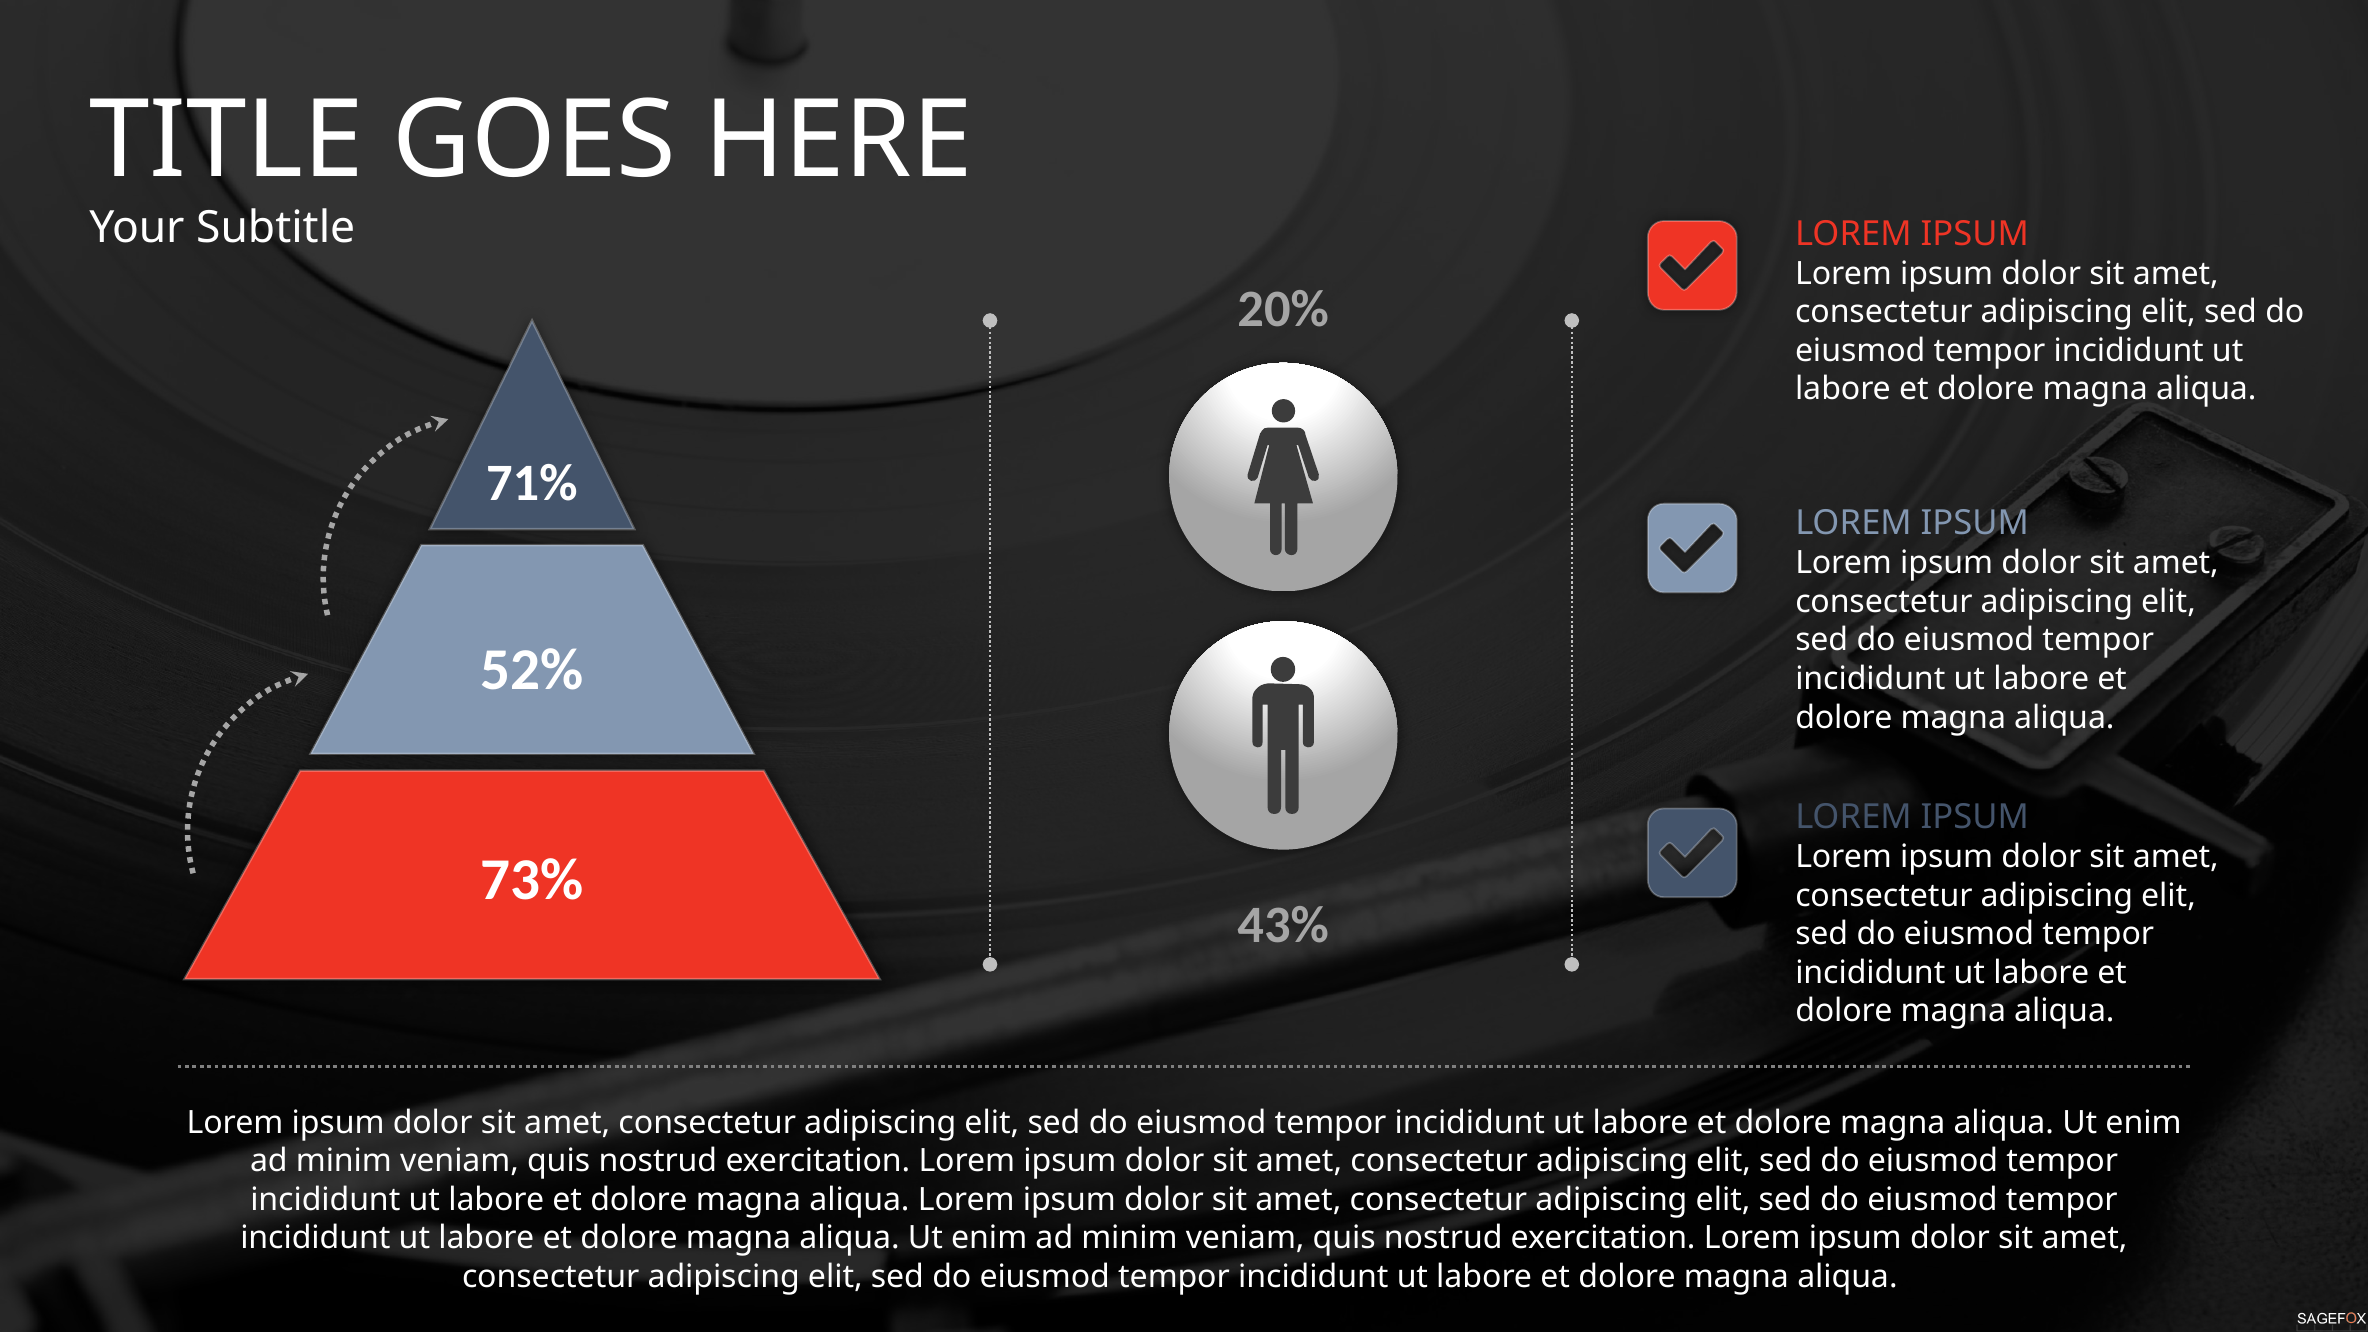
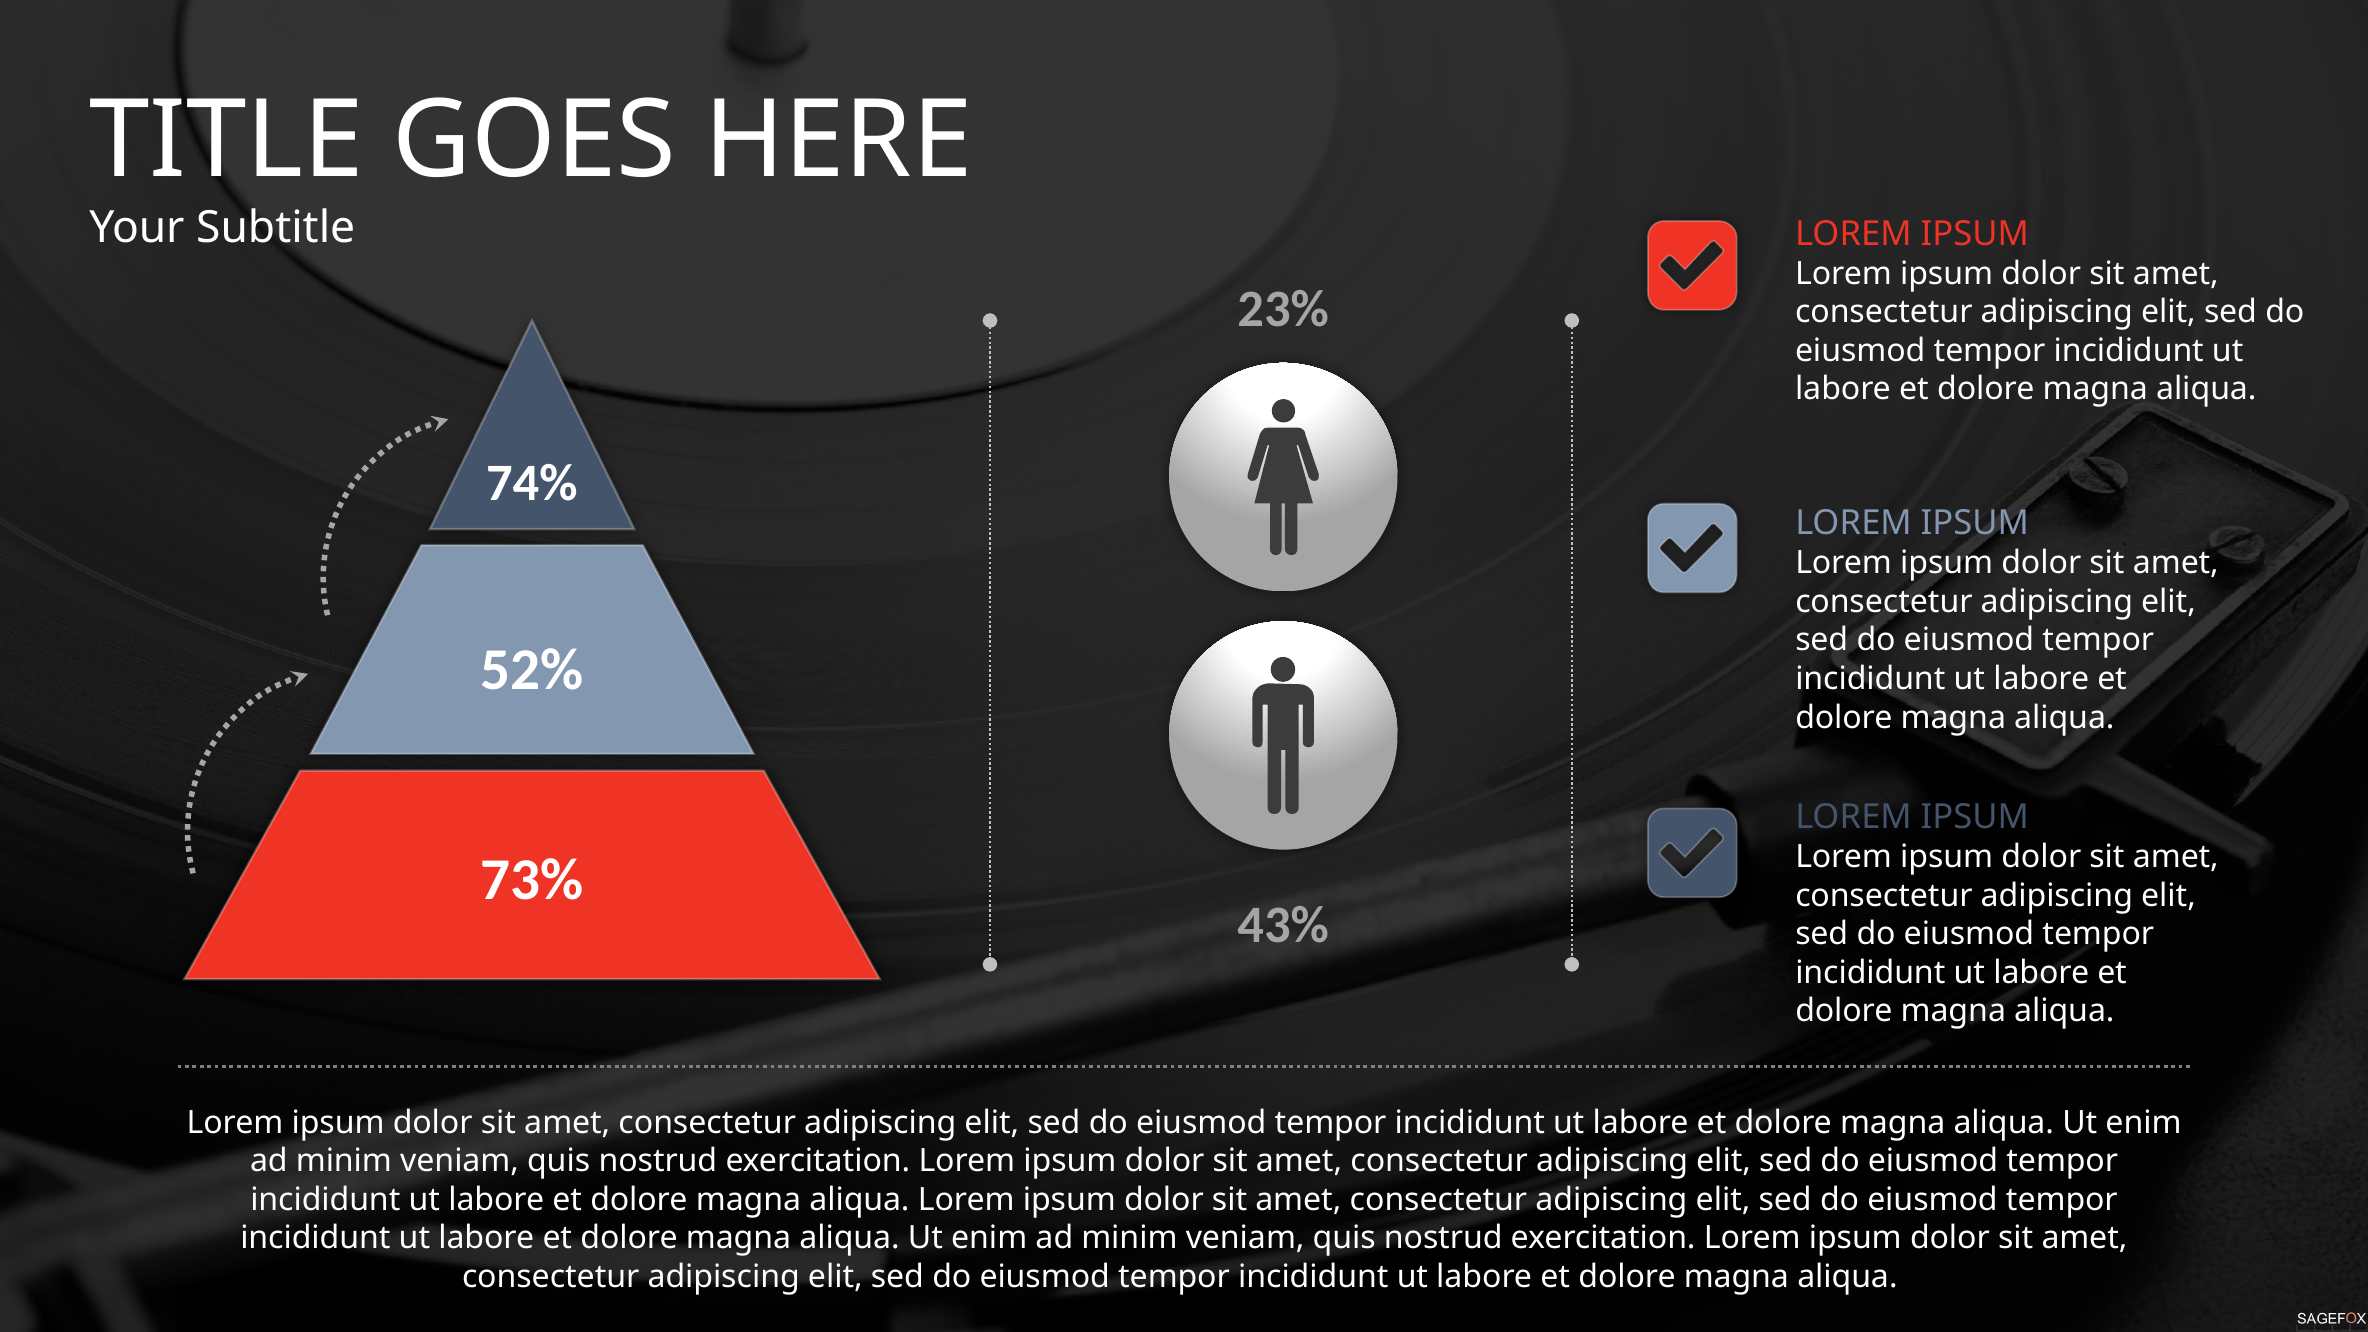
20%: 20% -> 23% (1283, 309)
71%: 71% -> 74% (532, 483)
